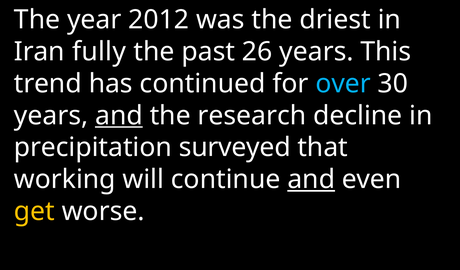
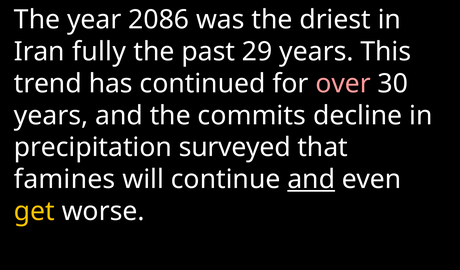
2012: 2012 -> 2086 (159, 20)
26: 26 -> 29 (257, 52)
over colour: light blue -> pink (343, 83)
and underline: present -> none (119, 115)
research: research -> commits (252, 115)
working: working -> famines (65, 179)
